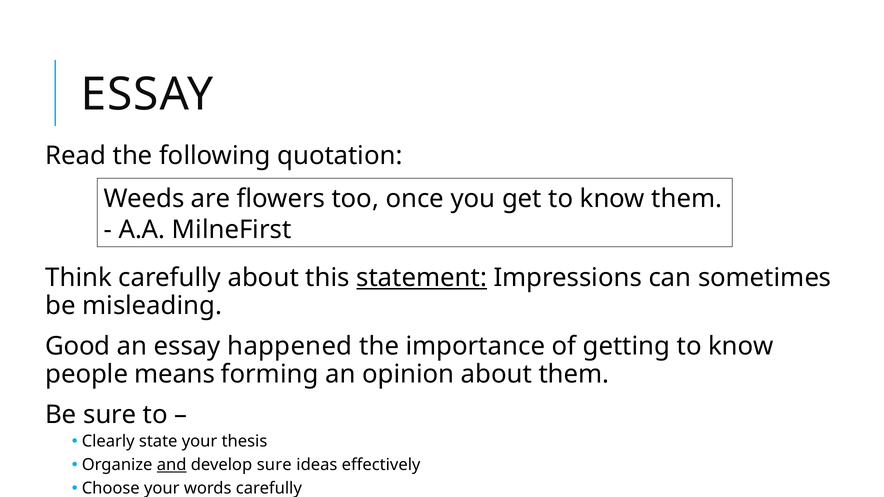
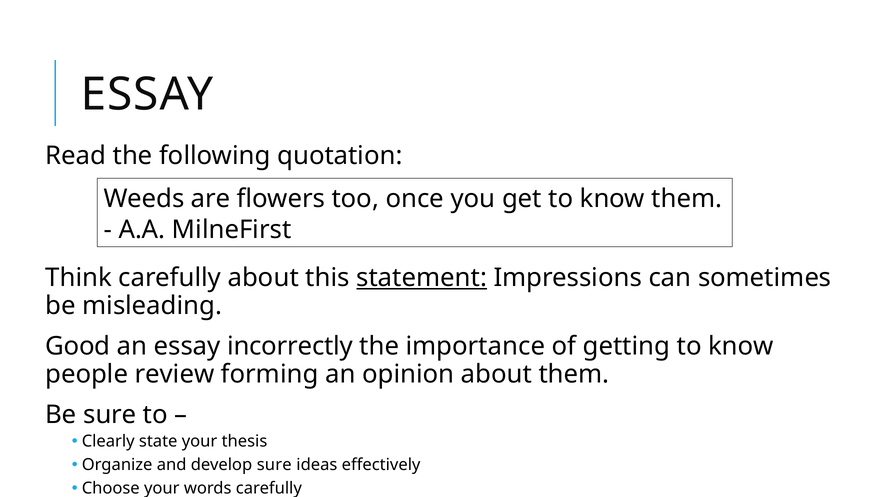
happened: happened -> incorrectly (290, 346)
means: means -> review (175, 374)
and underline: present -> none (172, 465)
